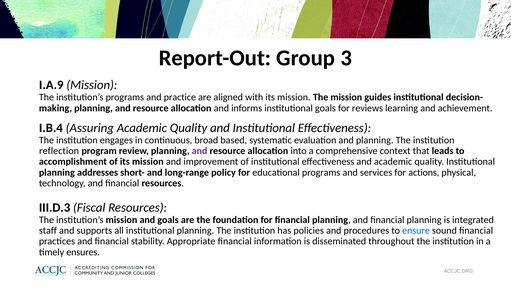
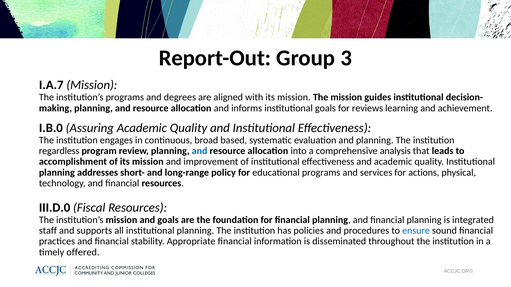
I.A.9: I.A.9 -> I.A.7 (51, 85)
practice: practice -> degrees (180, 98)
I.B.4: I.B.4 -> I.B.0 (51, 128)
reflection: reflection -> regardless (59, 151)
and colour: purple -> blue (200, 151)
context: context -> analysis (395, 151)
III.D.3: III.D.3 -> III.D.0 (55, 208)
ensures: ensures -> offered (83, 252)
